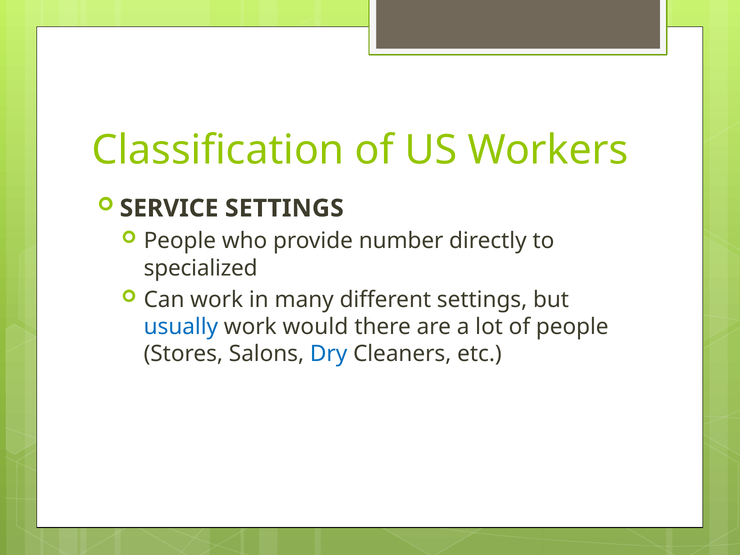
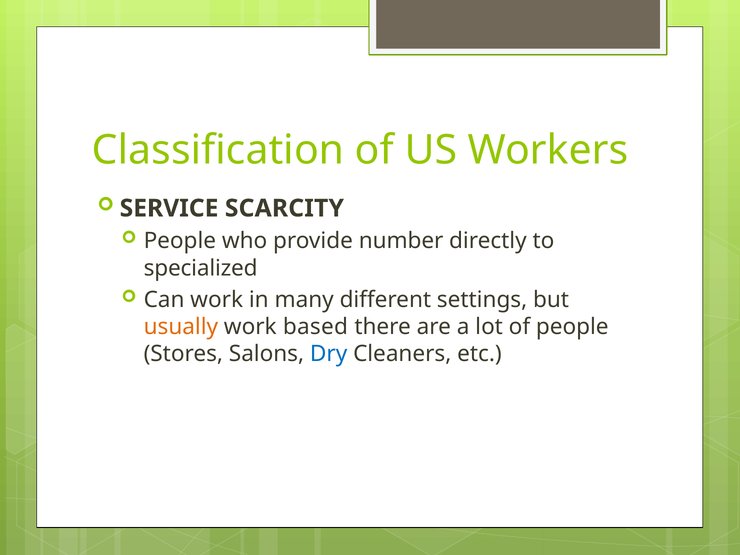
SERVICE SETTINGS: SETTINGS -> SCARCITY (284, 208)
usually colour: blue -> orange (181, 327)
would: would -> based (315, 327)
